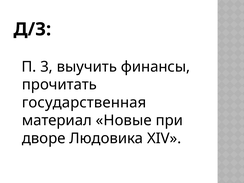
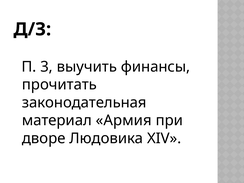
государственная: государственная -> законодательная (84, 103)
Новые: Новые -> Армия (124, 120)
